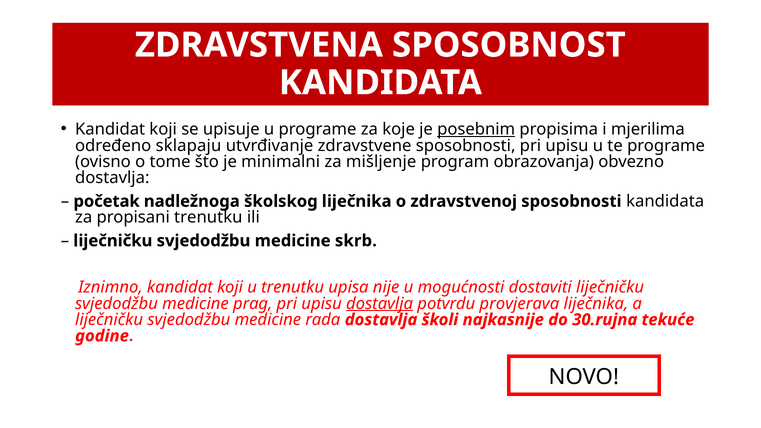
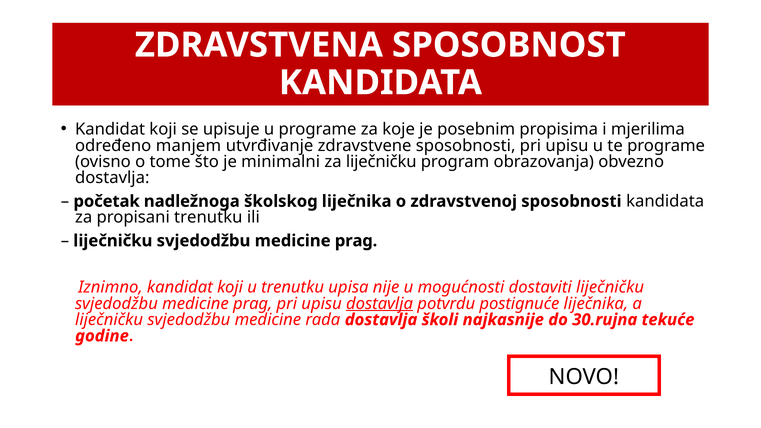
posebnim underline: present -> none (476, 129)
sklapaju: sklapaju -> manjem (188, 146)
za mišljenje: mišljenje -> liječničku (381, 162)
skrb: skrb -> prag (356, 241)
provjerava: provjerava -> postignuće (519, 304)
